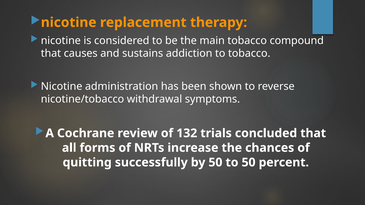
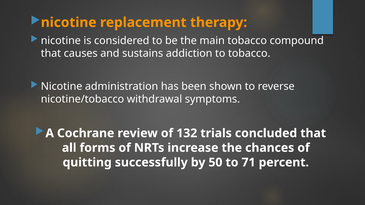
to 50: 50 -> 71 (249, 163)
